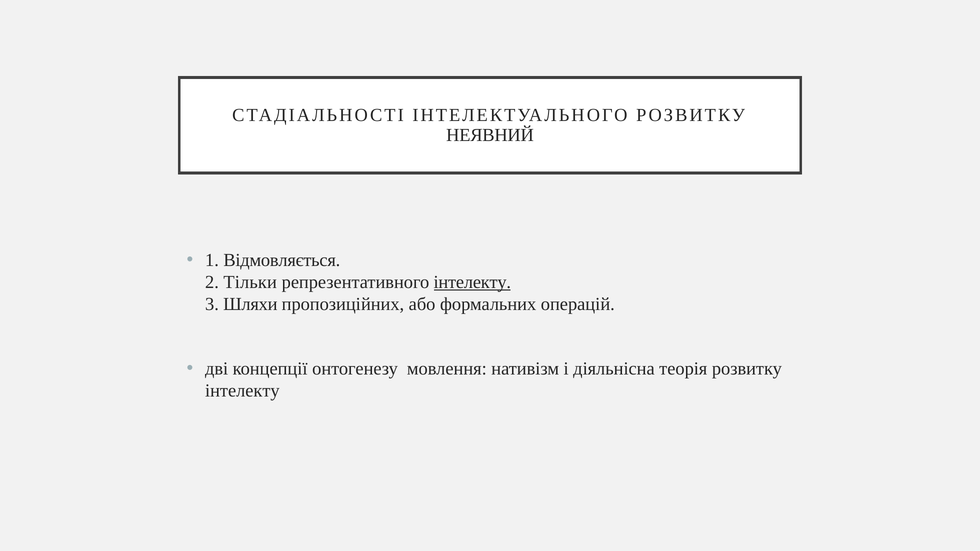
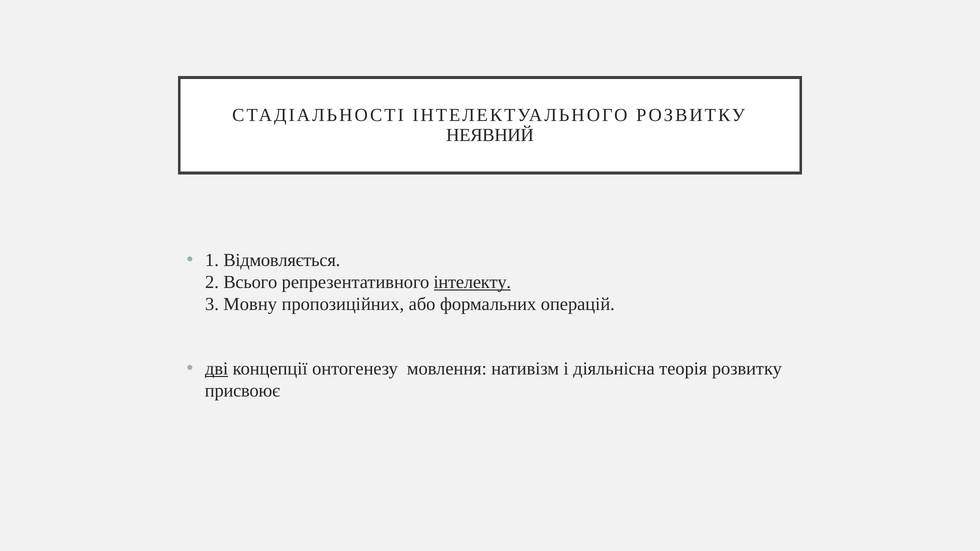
Тільки: Тільки -> Всього (250, 282)
Шляхи: Шляхи -> Мовну (250, 304)
дві underline: none -> present (217, 369)
інтелекту: інтелекту -> присвоює (242, 391)
